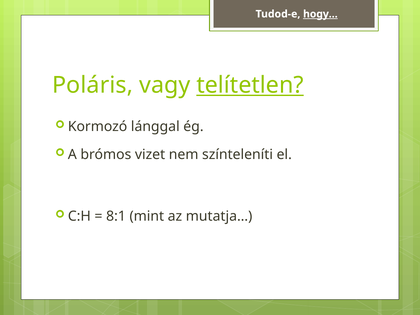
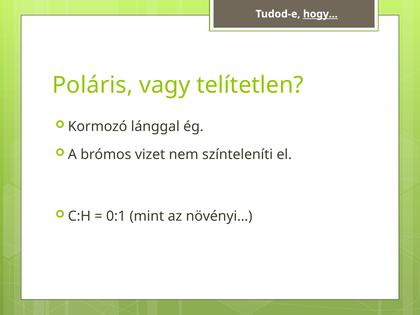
telítetlen underline: present -> none (250, 85)
8:1: 8:1 -> 0:1 (116, 216)
mutatja…: mutatja… -> növényi… (219, 216)
